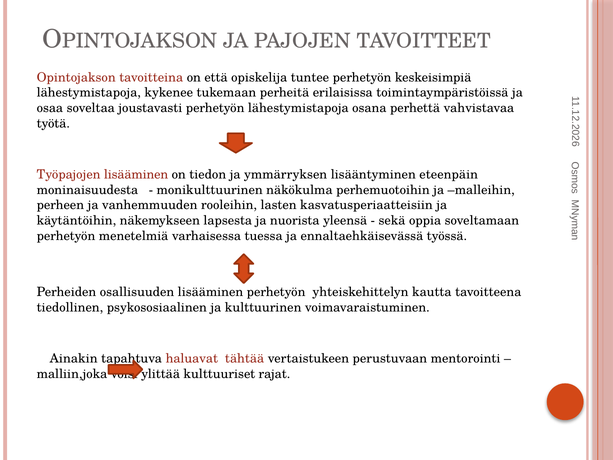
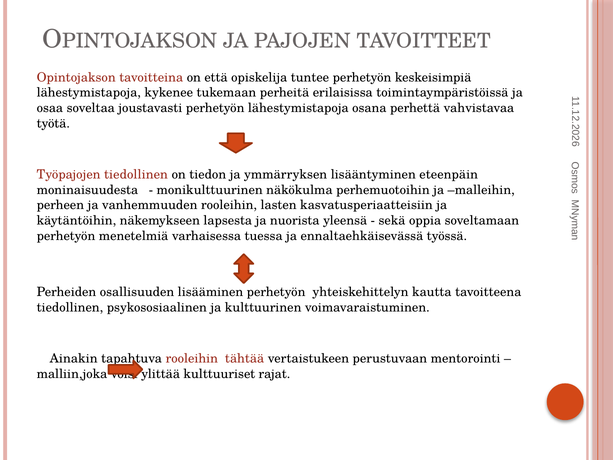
Työpajojen lisääminen: lisääminen -> tiedollinen (136, 174)
haluavat: haluavat -> rooleihin (192, 358)
